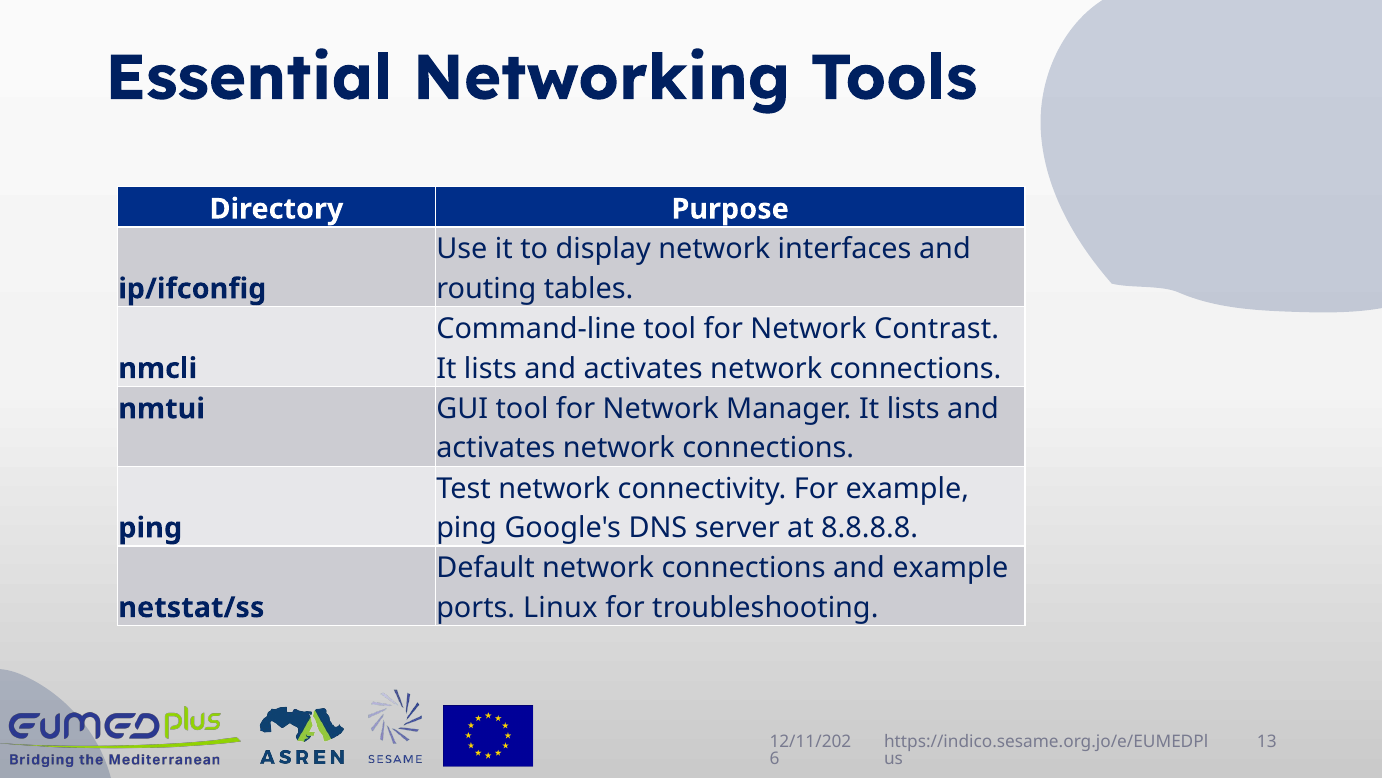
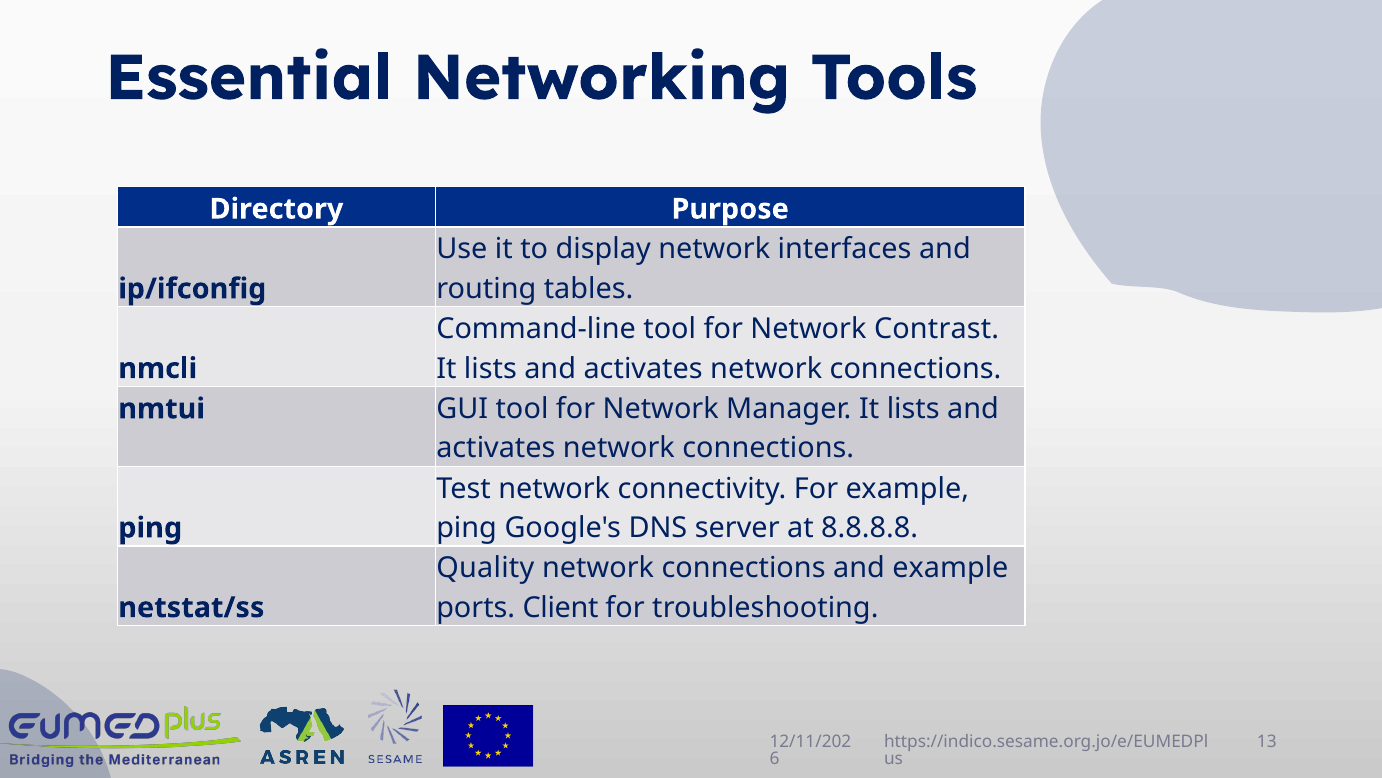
Default: Default -> Quality (485, 568)
Linux: Linux -> Client (561, 607)
